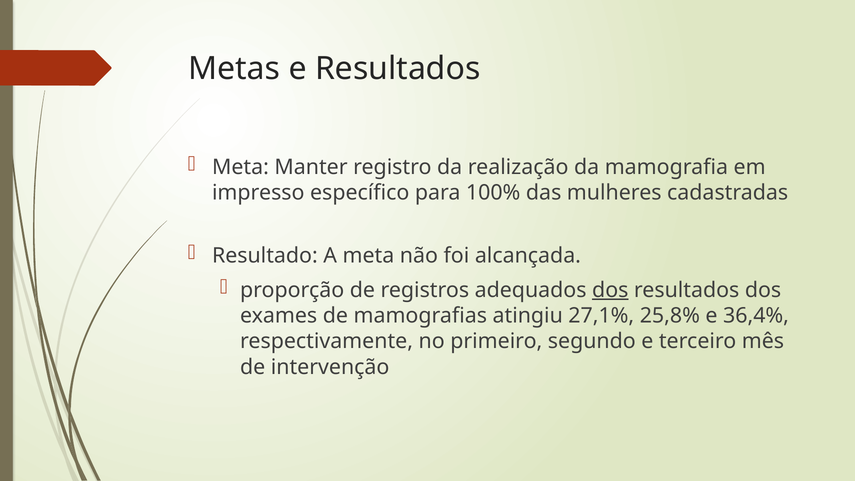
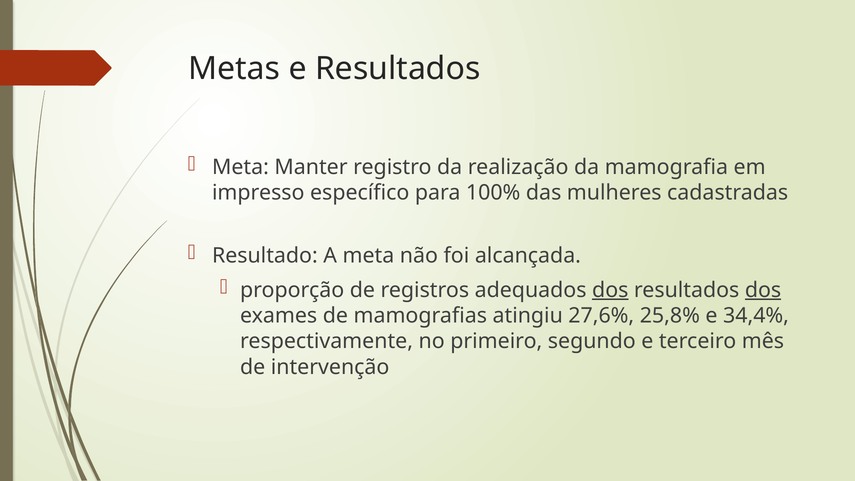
dos underline: none -> present (763, 290)
27,1%: 27,1% -> 27,6% (601, 316)
36,4%: 36,4% -> 34,4% (756, 316)
